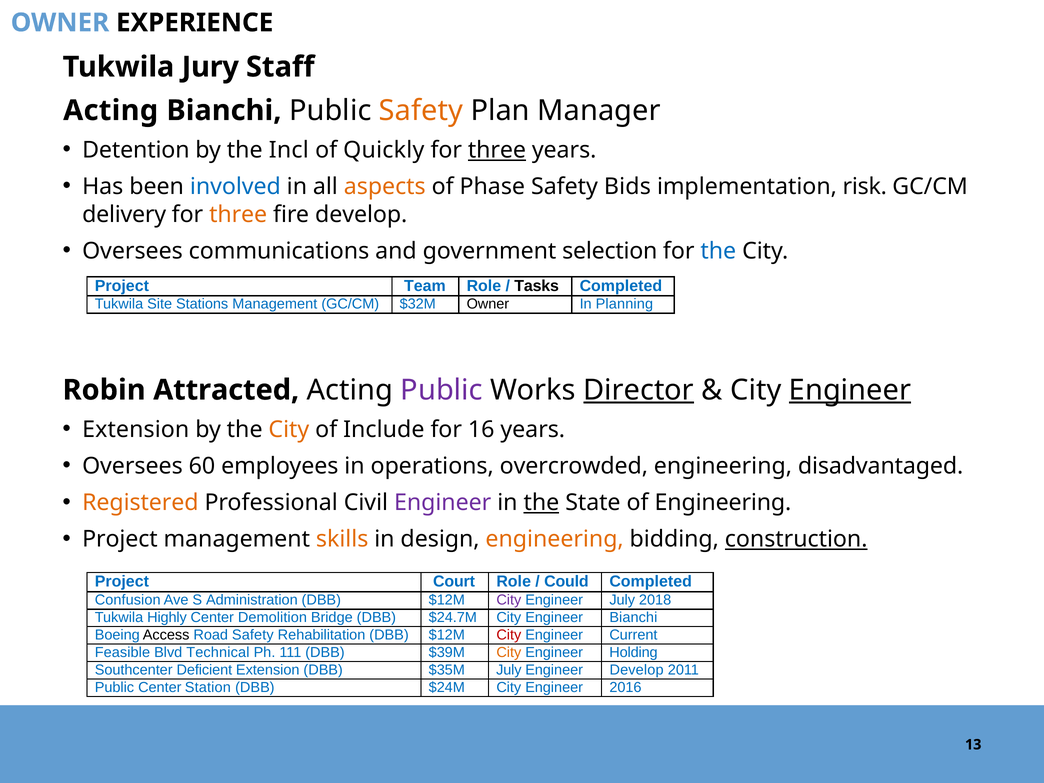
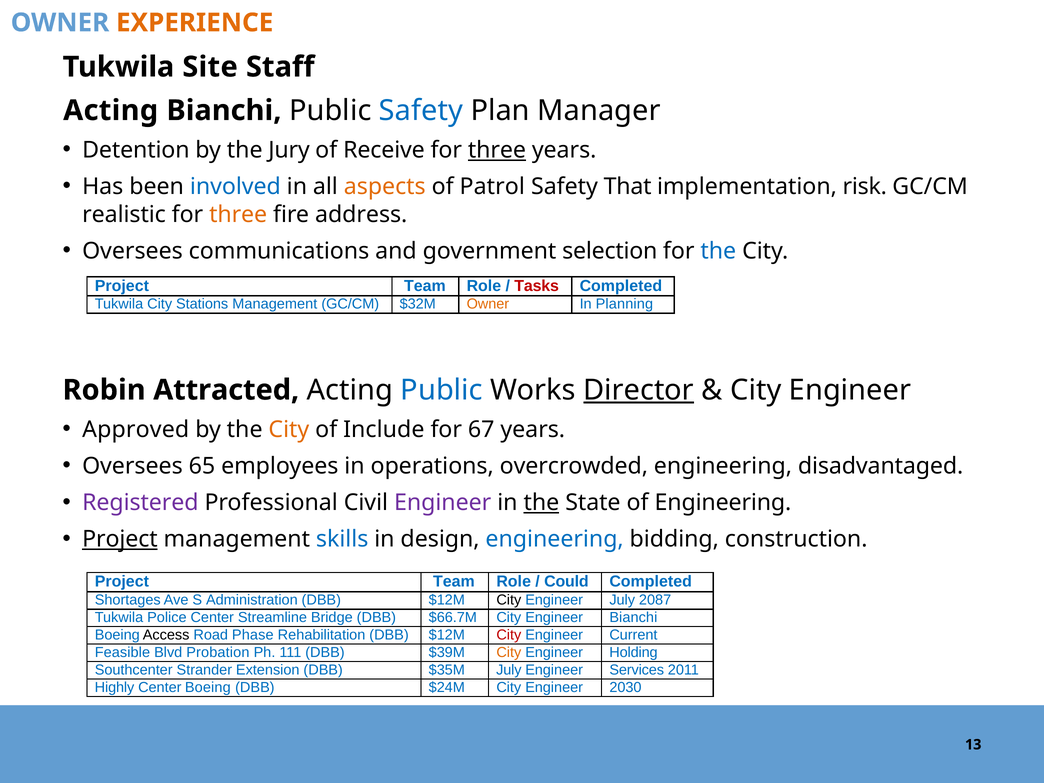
EXPERIENCE colour: black -> orange (195, 23)
Jury: Jury -> Site (210, 67)
Safety colour: orange -> blue (421, 110)
Incl: Incl -> Jury (289, 150)
Quickly: Quickly -> Receive (384, 150)
Phase: Phase -> Patrol (492, 187)
Bids: Bids -> That (628, 187)
delivery: delivery -> realistic (124, 214)
fire develop: develop -> address (361, 214)
Tasks colour: black -> red (537, 286)
Tukwila Site: Site -> City (160, 304)
Owner colour: black -> orange (488, 304)
Public colour: purple -> blue (442, 390)
Engineer underline: present -> none (850, 390)
Extension: Extension -> Approved (136, 430)
16: 16 -> 67 (481, 430)
60: 60 -> 65 (202, 466)
Registered colour: orange -> purple (140, 503)
Project underline: none -> present (120, 539)
skills colour: orange -> blue (342, 539)
engineering colour: orange -> blue (555, 539)
construction underline: present -> none (796, 539)
Court: Court -> Team (454, 582)
Confusion: Confusion -> Shortages (128, 600)
City colour: purple -> black (509, 600)
2018: 2018 -> 2087 (655, 600)
Highly: Highly -> Police (167, 617)
Demolition: Demolition -> Streamline (272, 617)
$24.7M: $24.7M -> $66.7M (453, 617)
Road Safety: Safety -> Phase (253, 635)
Technical: Technical -> Probation (218, 652)
Deficient: Deficient -> Strander (204, 670)
Engineer Develop: Develop -> Services (637, 670)
Public: Public -> Highly (115, 687)
Center Station: Station -> Boeing (208, 687)
2016: 2016 -> 2030 (625, 687)
